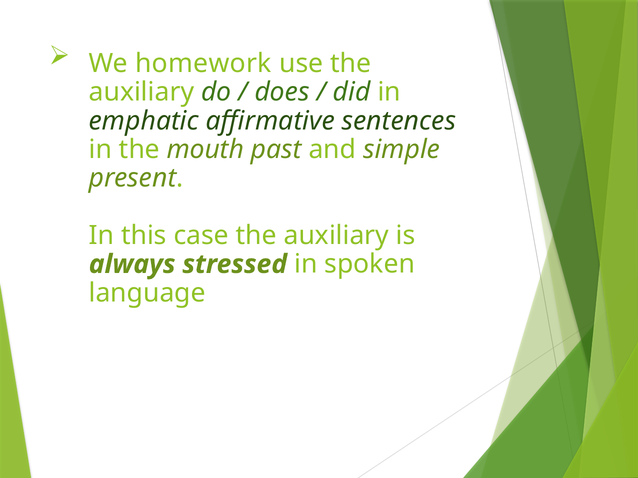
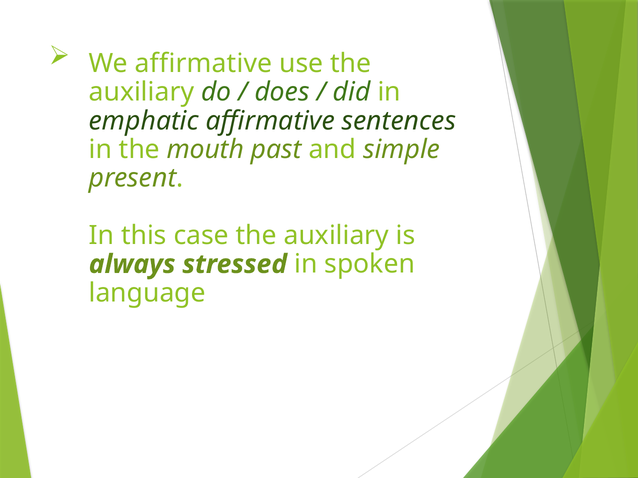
We homework: homework -> affirmative (204, 64)
